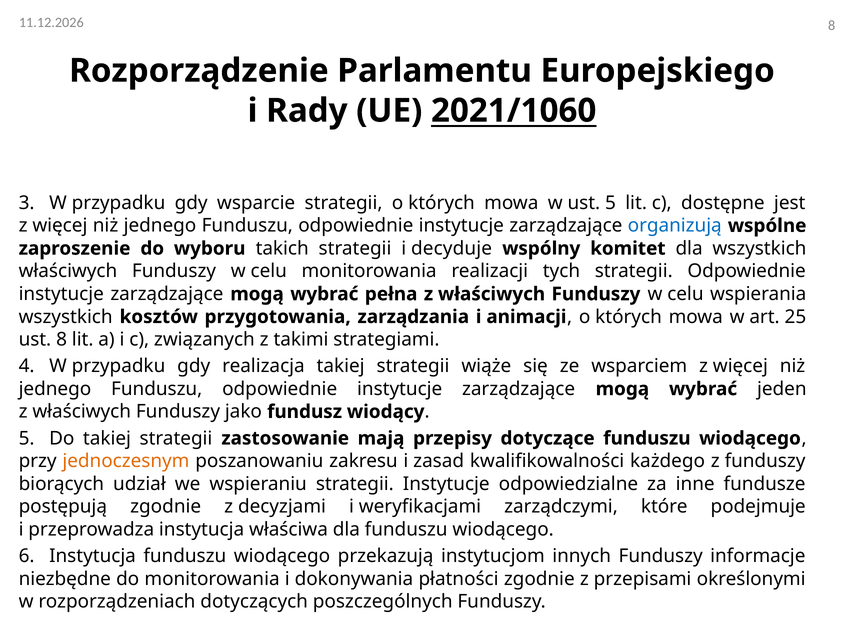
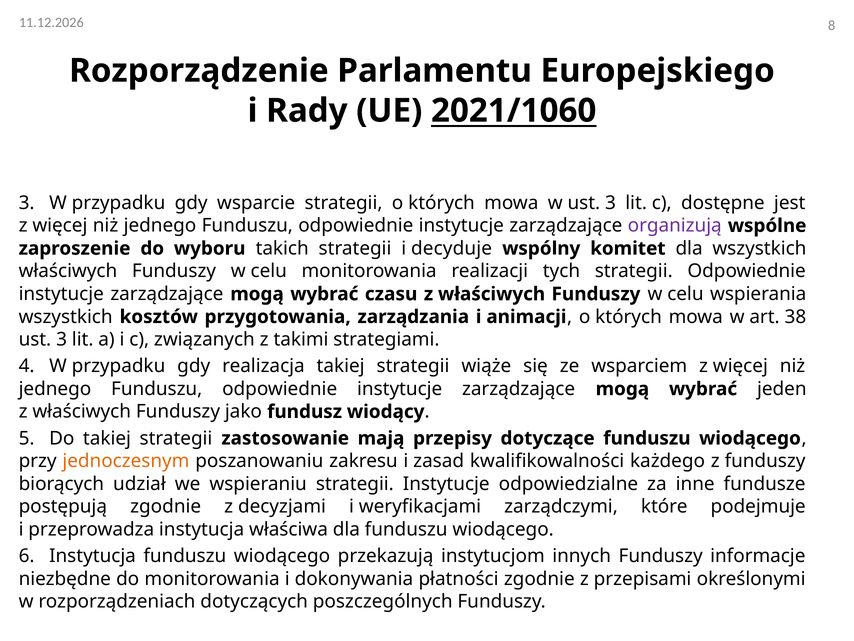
w ust 5: 5 -> 3 (610, 203)
organizują colour: blue -> purple (675, 225)
pełna: pełna -> czasu (391, 294)
25: 25 -> 38 (795, 317)
8: 8 -> 3 (62, 339)
